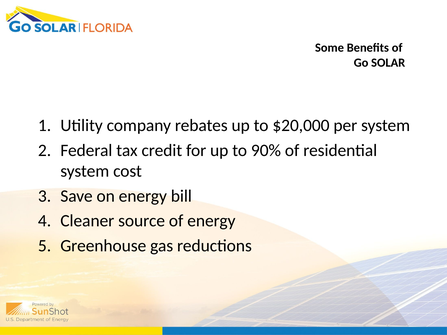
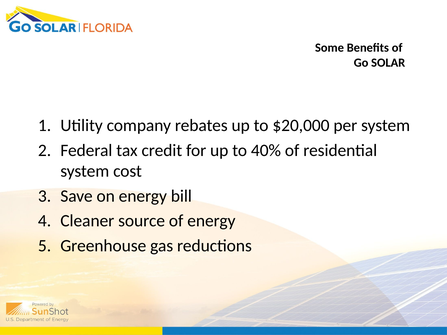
90%: 90% -> 40% (266, 150)
